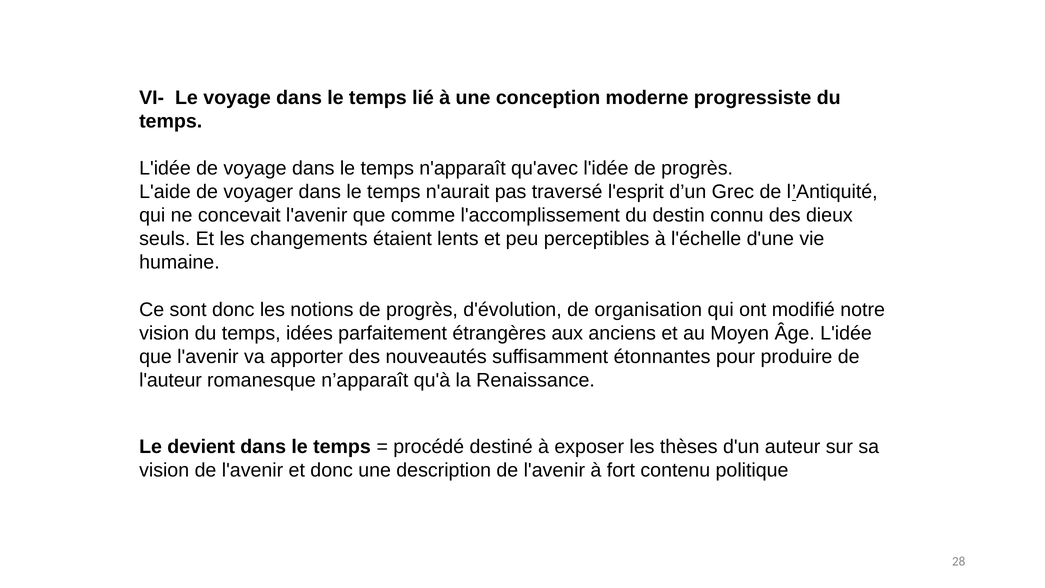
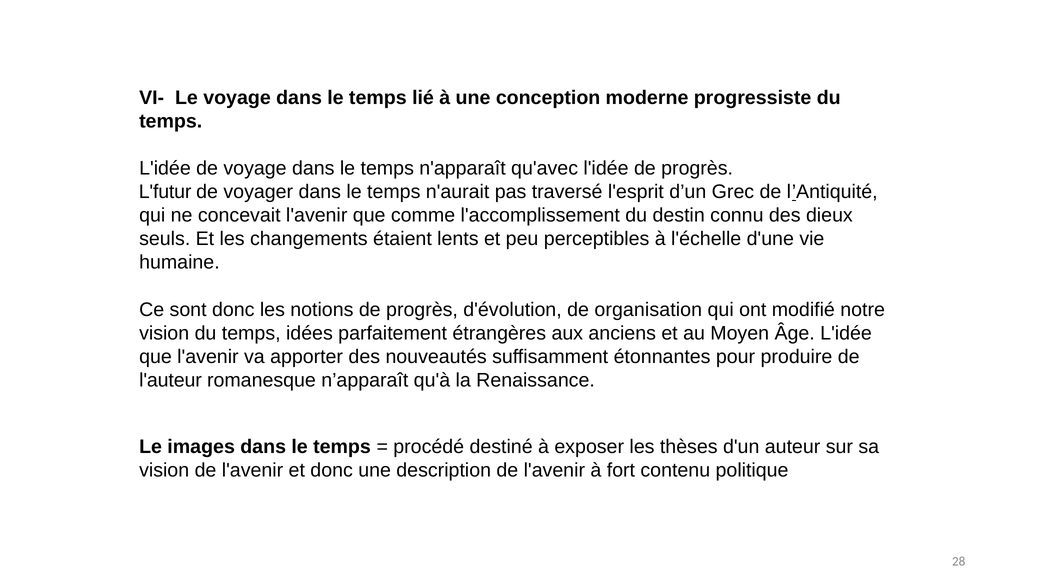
L'aide: L'aide -> L'futur (165, 192)
devient: devient -> images (201, 447)
